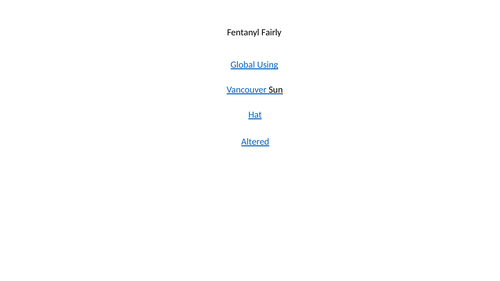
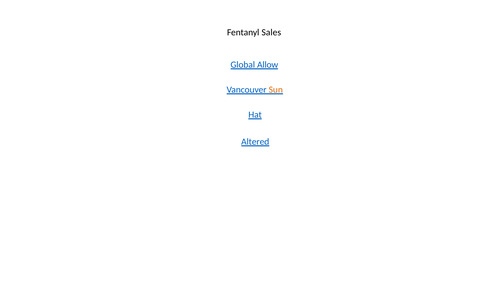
Fairly: Fairly -> Sales (271, 32)
Using: Using -> Allow (268, 65)
Sun colour: black -> orange (276, 90)
